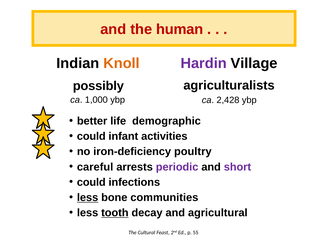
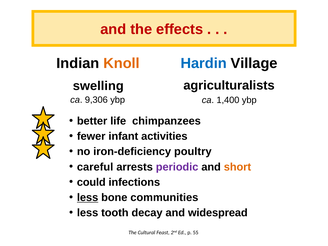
human: human -> effects (180, 29)
Hardin colour: purple -> blue (204, 63)
possibly: possibly -> swelling (98, 86)
1,000: 1,000 -> 9,306 (96, 100)
2,428: 2,428 -> 1,400 (228, 100)
demographic: demographic -> chimpanzees (166, 121)
could: could -> fewer (91, 136)
short colour: purple -> orange (237, 167)
tooth underline: present -> none (115, 213)
agricultural: agricultural -> widespread (218, 213)
